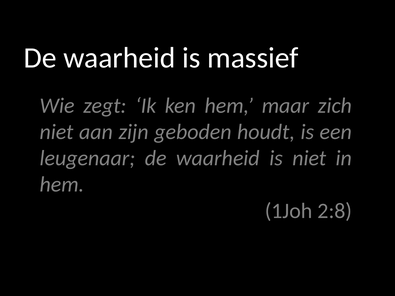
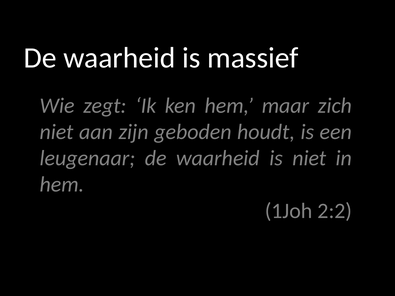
2:8: 2:8 -> 2:2 (335, 211)
